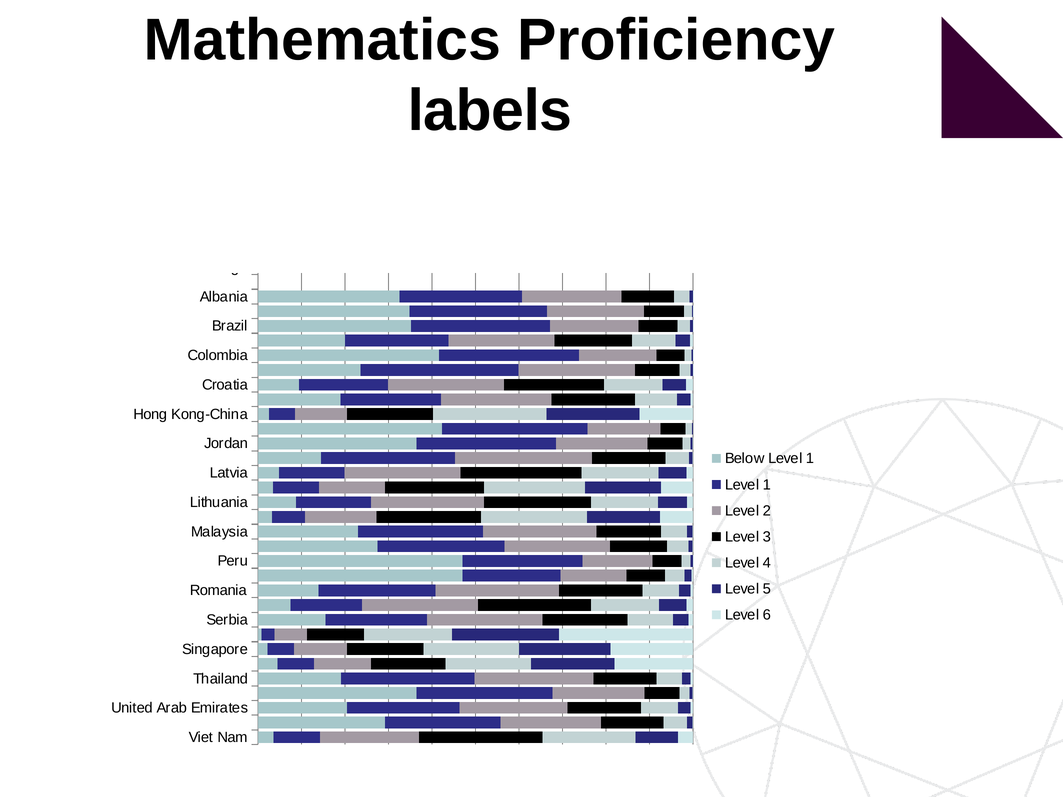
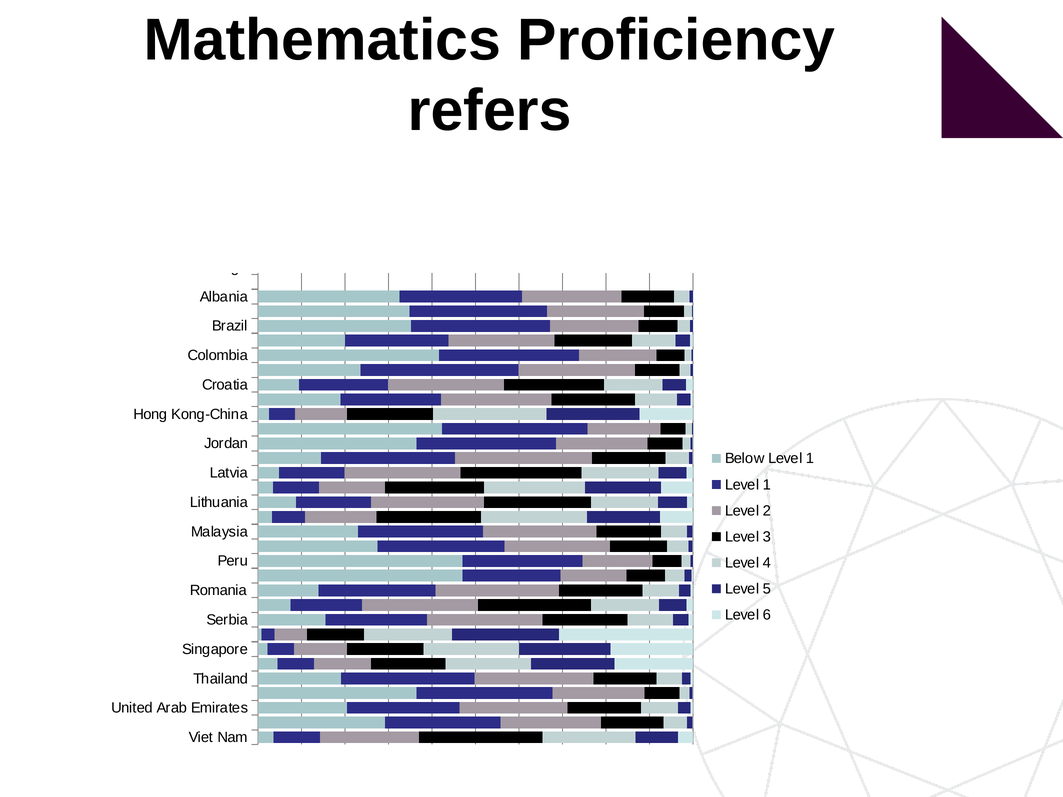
labels: labels -> refers (490, 111)
